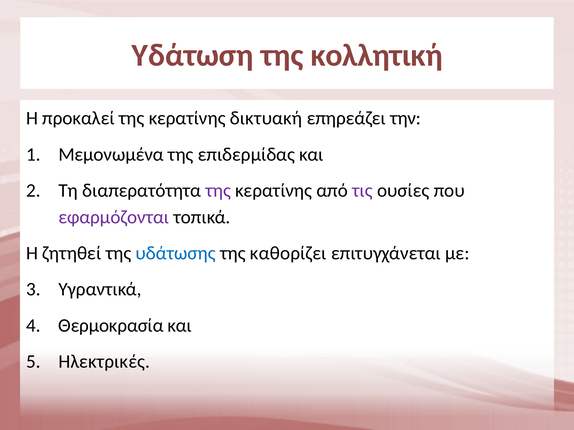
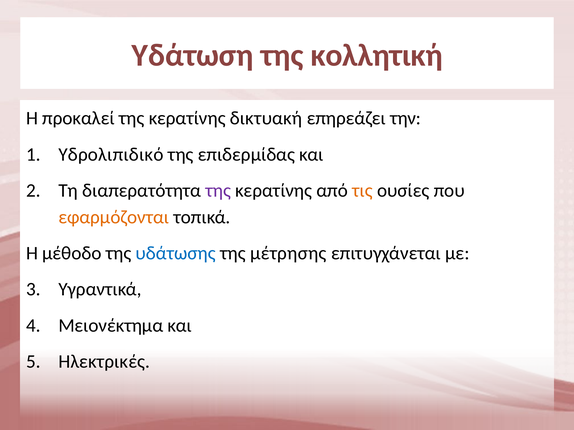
Μεμονωμένα: Μεμονωμένα -> Υδρολιπιδικό (111, 155)
τις colour: purple -> orange (362, 191)
εφαρμόζονται colour: purple -> orange (114, 217)
ζητηθεί: ζητηθεί -> μέθοδο (72, 253)
καθορίζει: καθορίζει -> μέτρησης (288, 253)
Θερμοκρασία: Θερμοκρασία -> Μειονέκτημα (111, 326)
